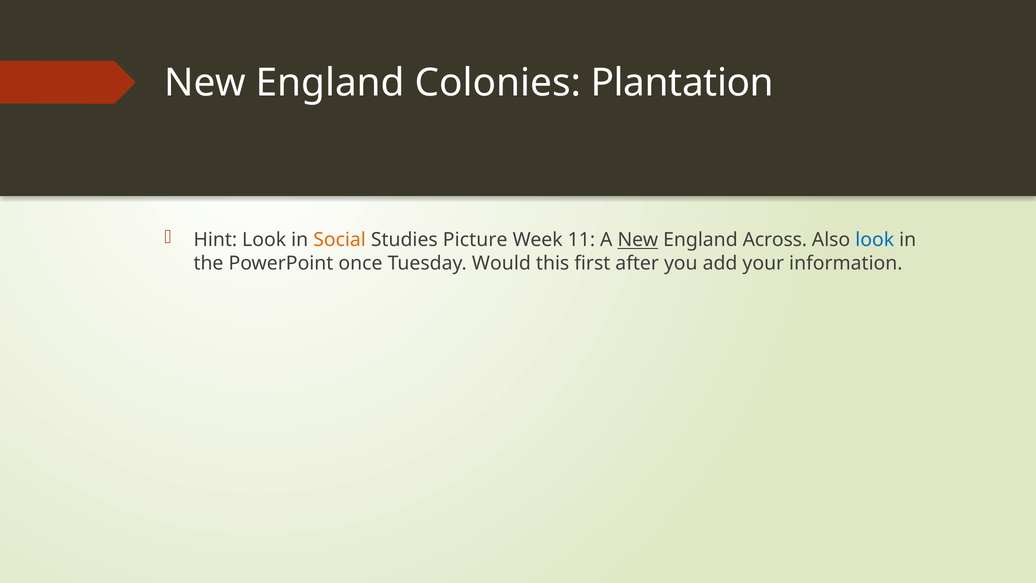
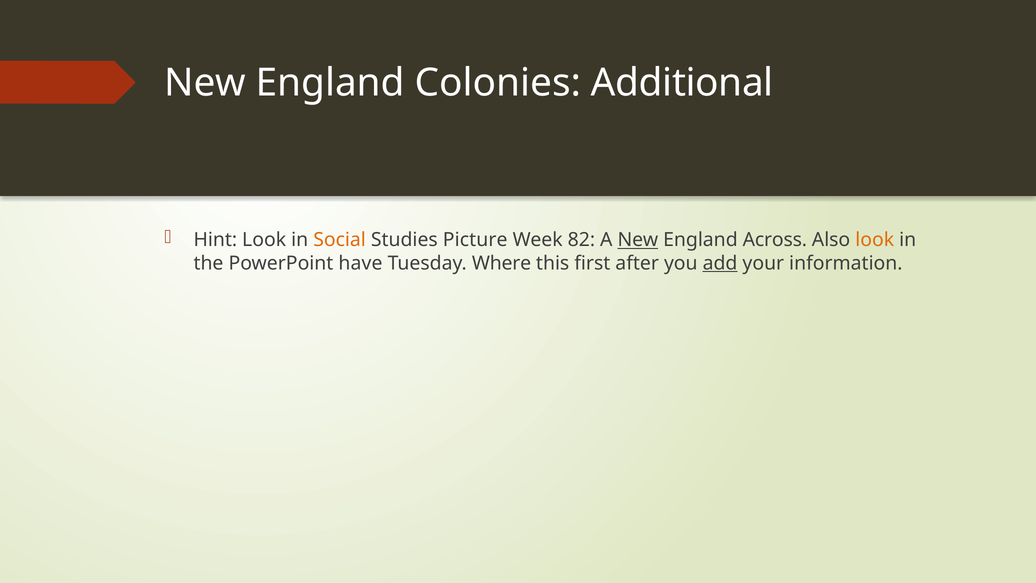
Plantation: Plantation -> Additional (682, 83)
11: 11 -> 82 (581, 240)
look colour: blue -> orange (875, 240)
once: once -> have (360, 263)
Would: Would -> Where (502, 263)
add underline: none -> present (720, 263)
